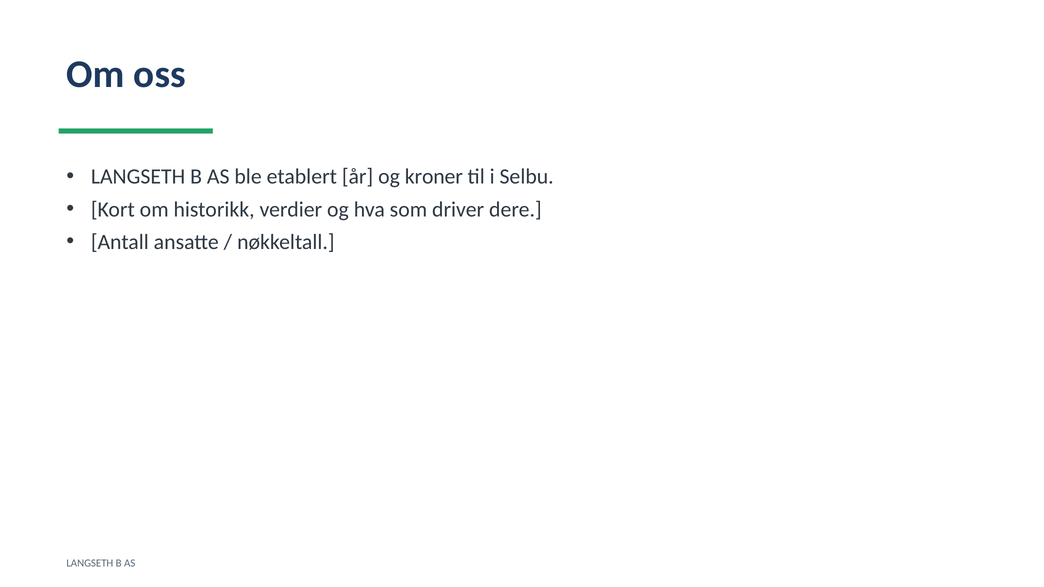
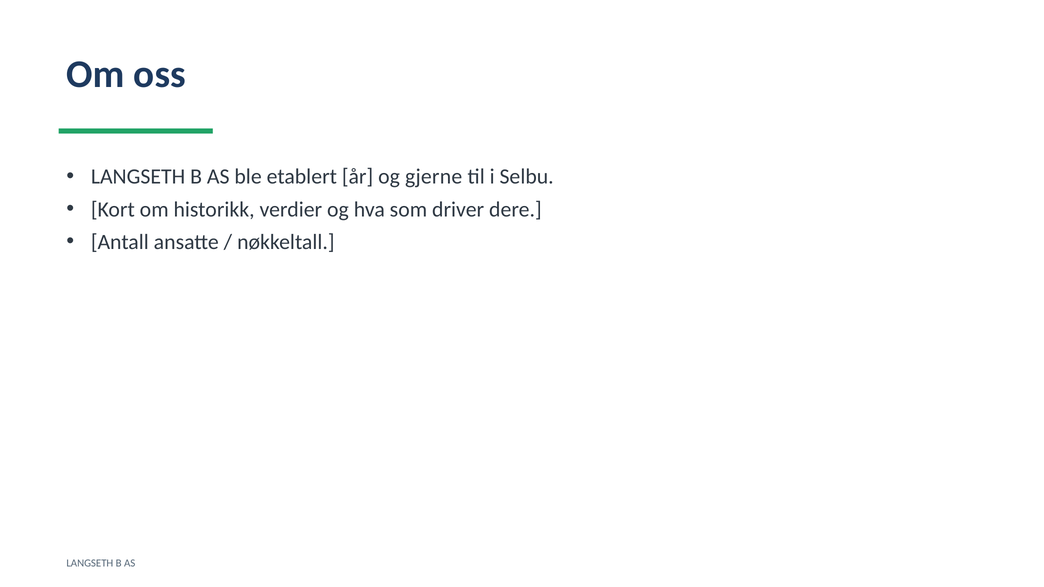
kroner: kroner -> gjerne (434, 177)
